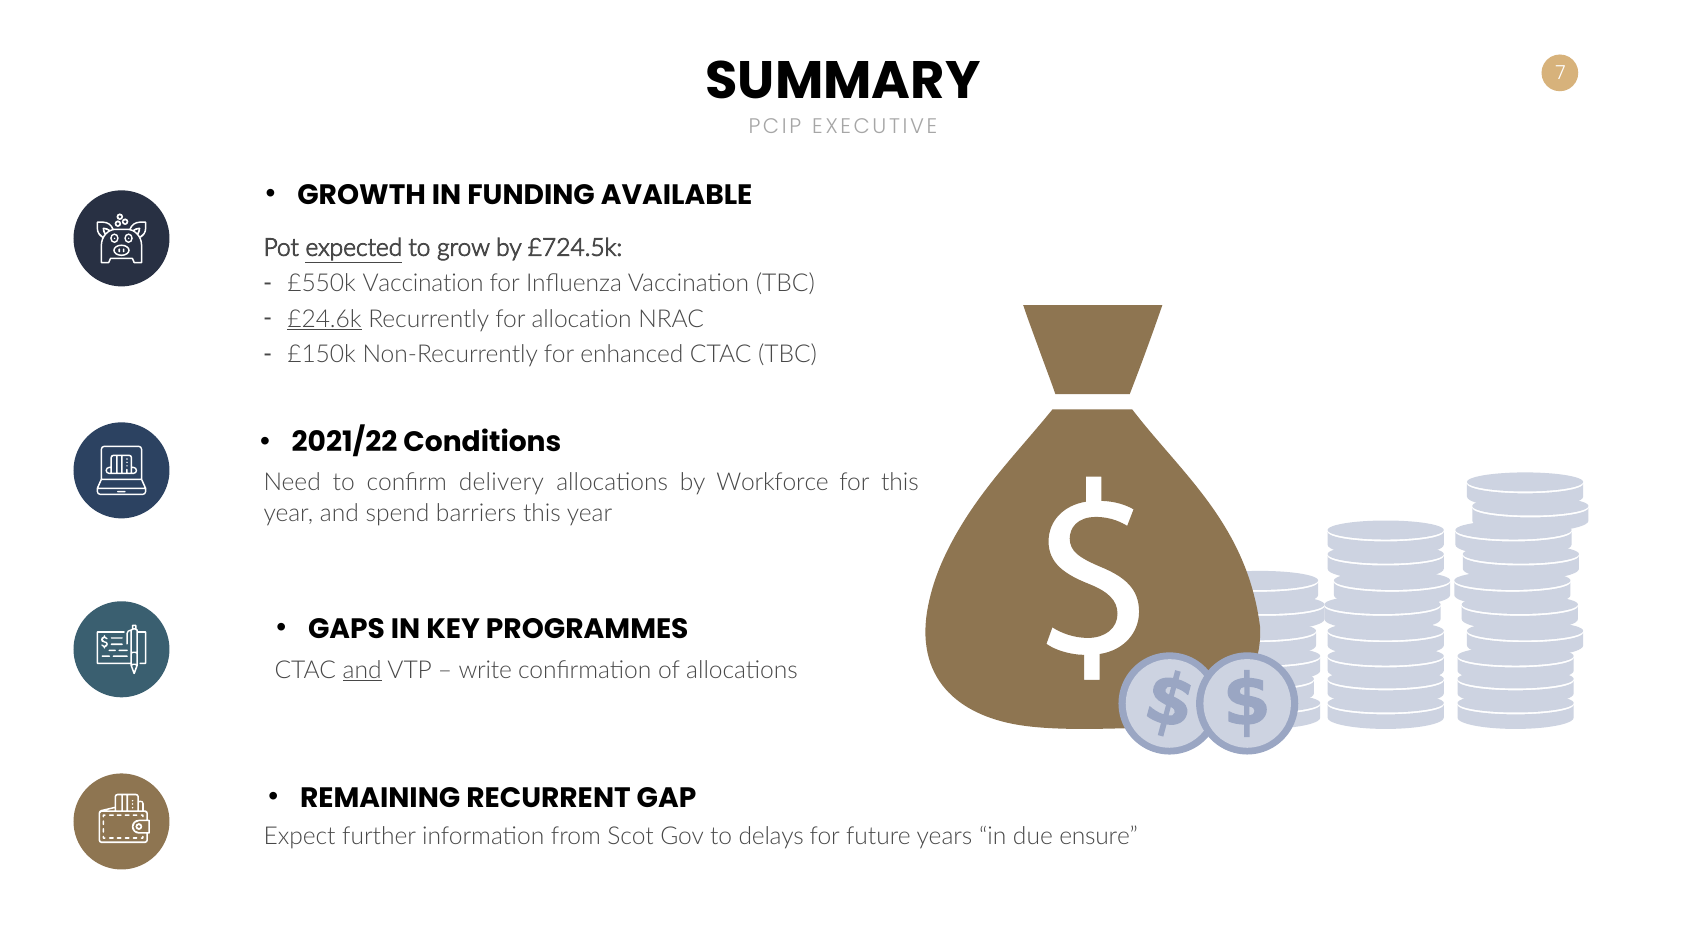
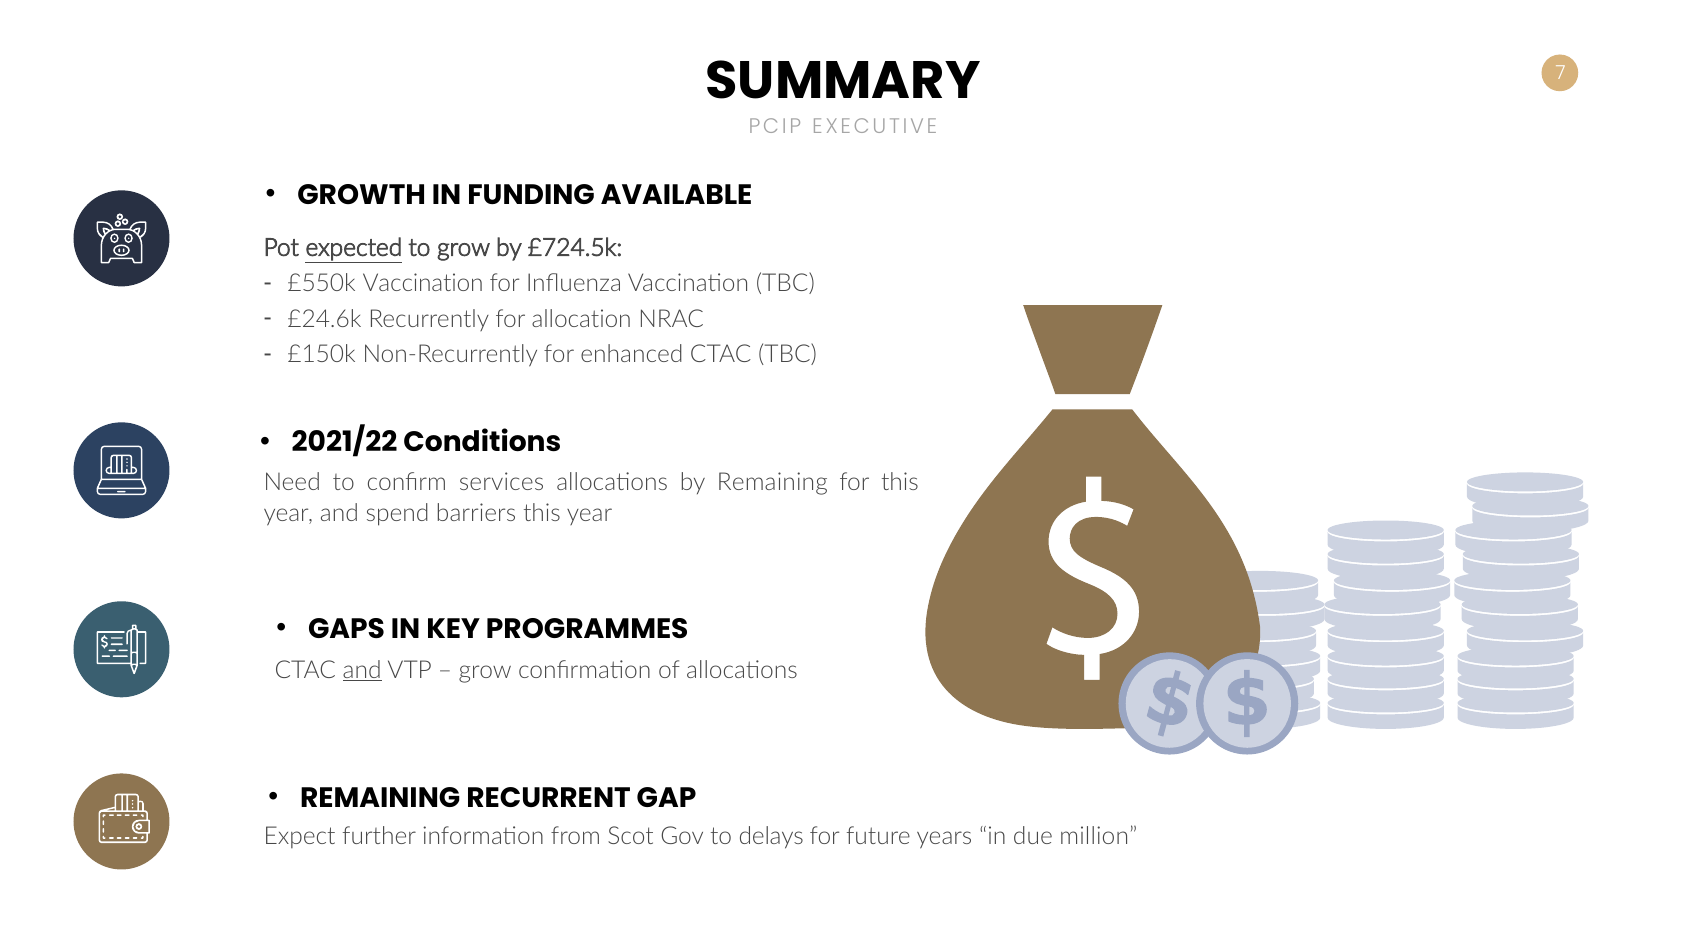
£24.6k underline: present -> none (324, 319)
delivery: delivery -> services (501, 482)
by Workforce: Workforce -> Remaining (772, 482)
write: write -> grow (485, 670)
ensure: ensure -> million (1099, 836)
